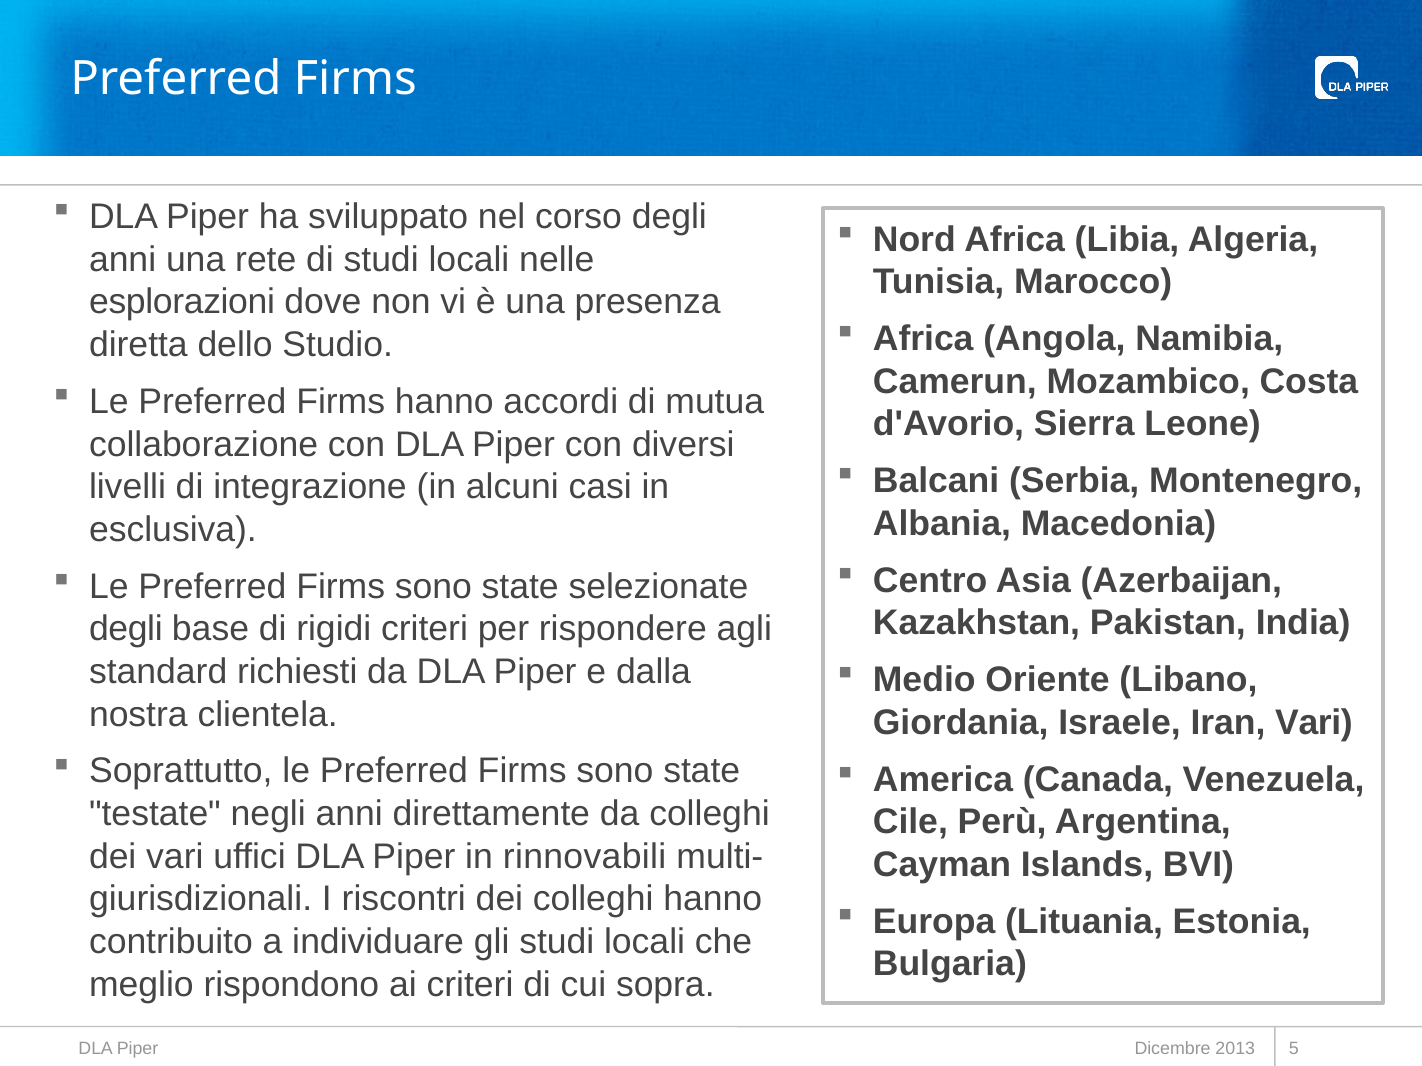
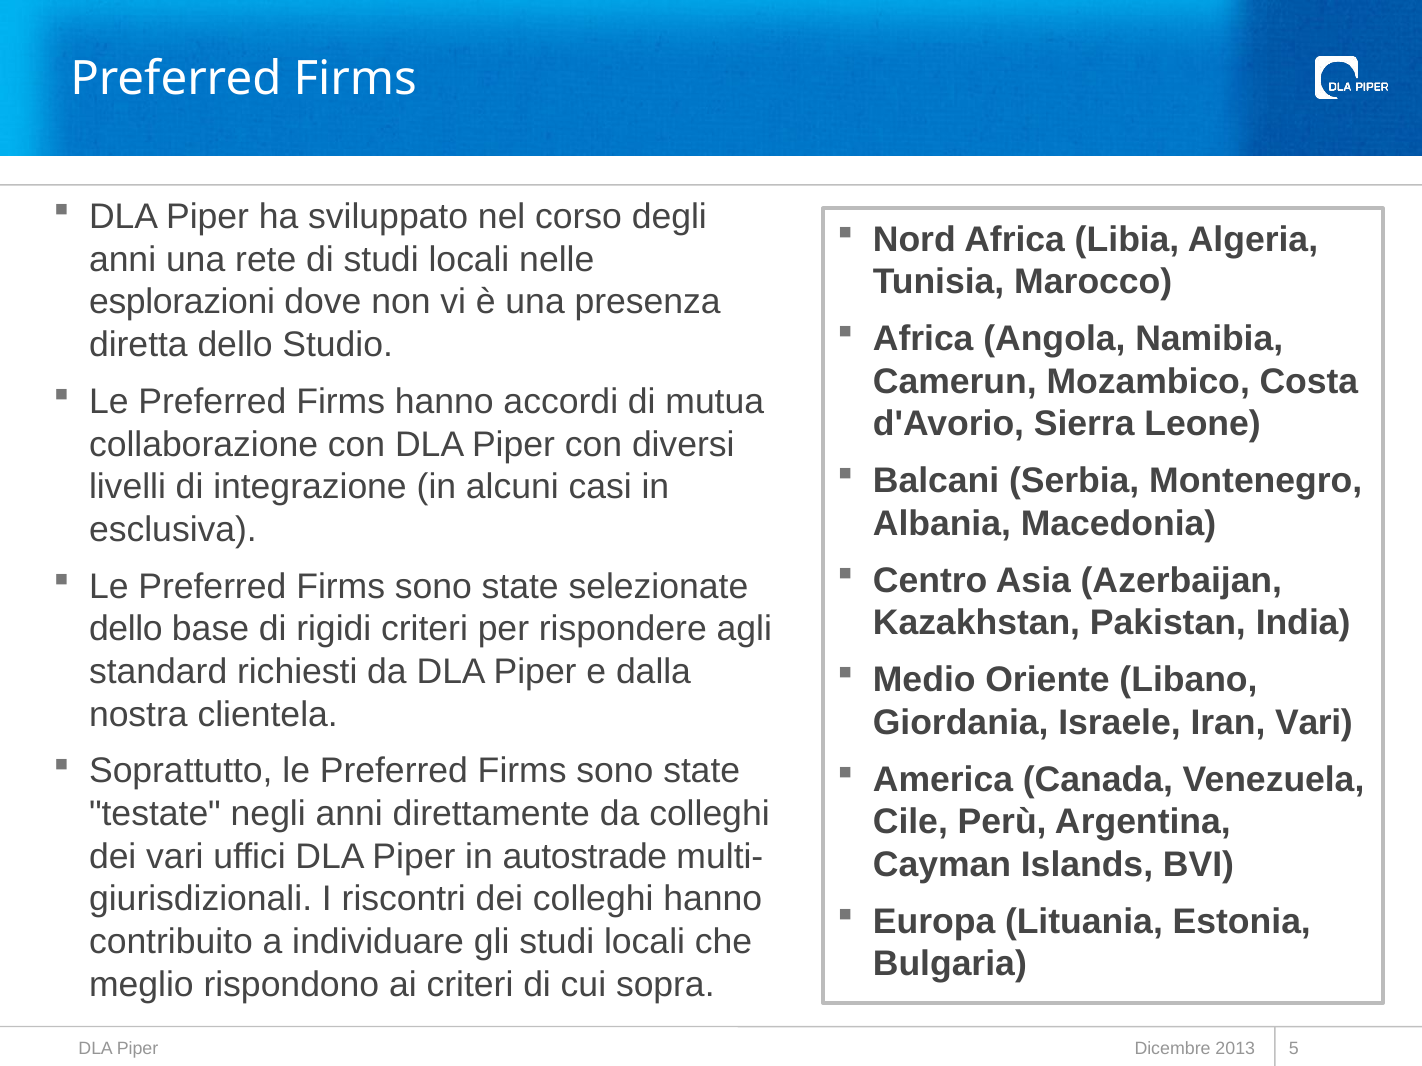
degli: degli -> dello (126, 629)
rinnovabili: rinnovabili -> autostrade (585, 857)
